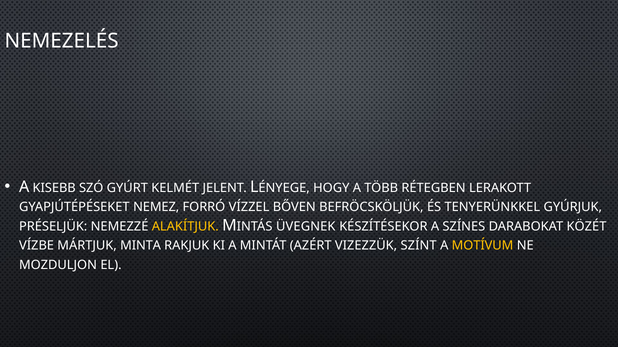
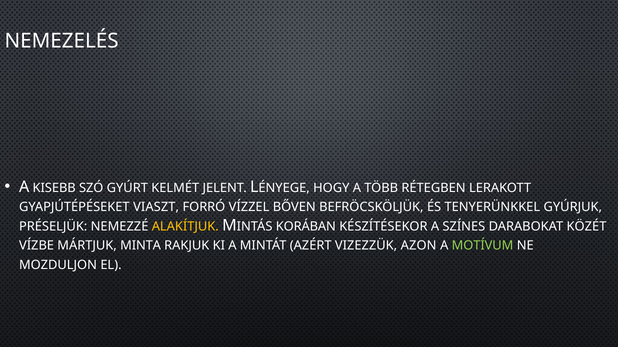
NEMEZ: NEMEZ -> VIASZT (156, 207)
ÜVEGNEK: ÜVEGNEK -> KORÁBAN (306, 227)
SZÍNT: SZÍNT -> AZON (419, 246)
MOTÍVUM colour: yellow -> light green (483, 246)
